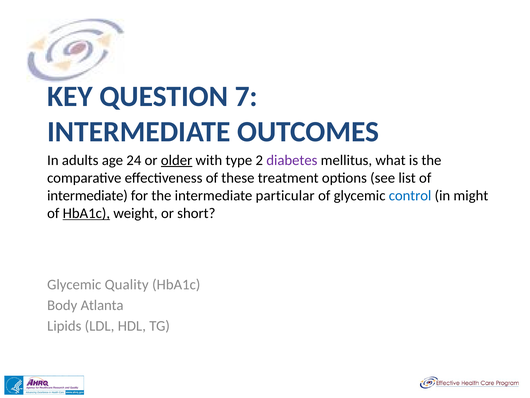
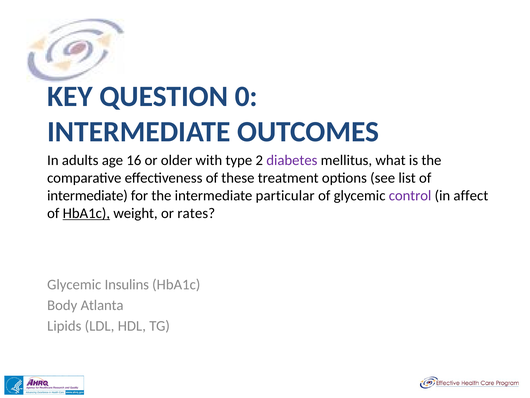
7: 7 -> 0 (246, 96)
24: 24 -> 16 (134, 160)
older underline: present -> none (177, 160)
control colour: blue -> purple (410, 195)
might: might -> affect (471, 195)
short: short -> rates (196, 213)
Quality: Quality -> Insulins (127, 284)
